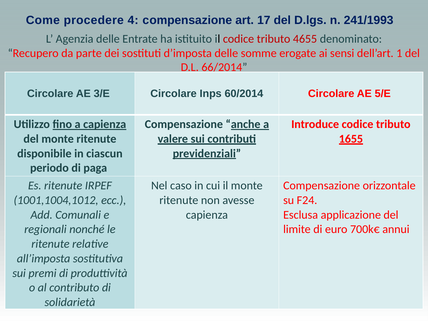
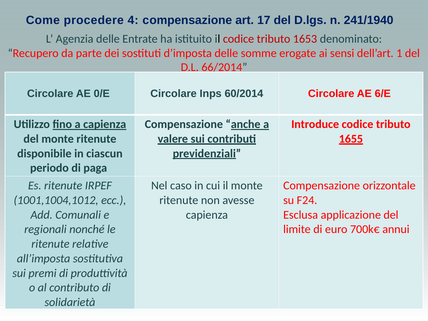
241/1993: 241/1993 -> 241/1940 (369, 20)
4655: 4655 -> 1653 (305, 39)
3/E: 3/E -> 0/E (102, 94)
5/E: 5/E -> 6/E (383, 94)
